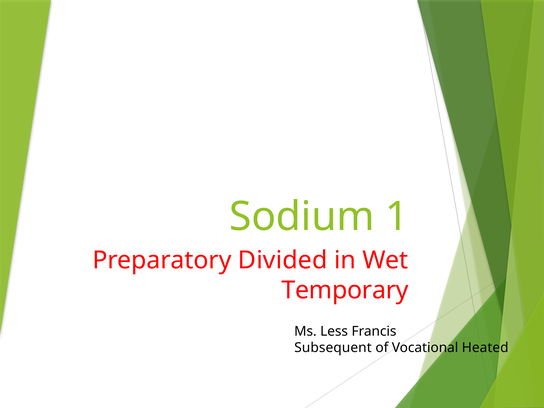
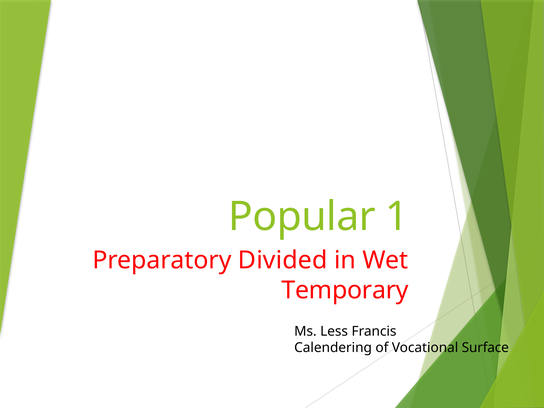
Sodium: Sodium -> Popular (302, 217)
Subsequent: Subsequent -> Calendering (333, 348)
Heated: Heated -> Surface (485, 348)
